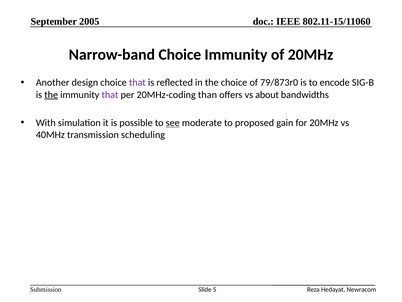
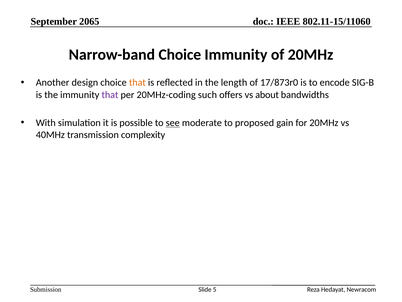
2005: 2005 -> 2065 (89, 21)
that colour: purple -> orange (137, 82)
the choice: choice -> length (234, 82)
79/873r0: 79/873r0 -> 17/873r0 (279, 82)
the underline: present -> none (51, 95)
than: than -> such (207, 95)
scheduling: scheduling -> complexity (143, 135)
